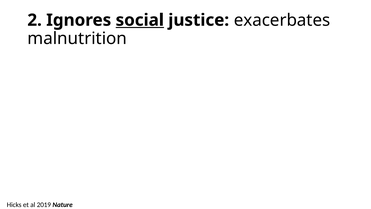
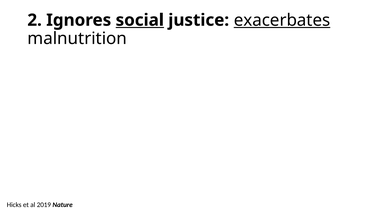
exacerbates underline: none -> present (282, 20)
